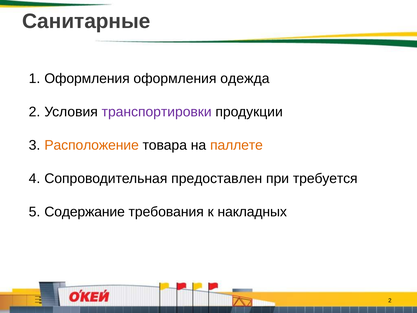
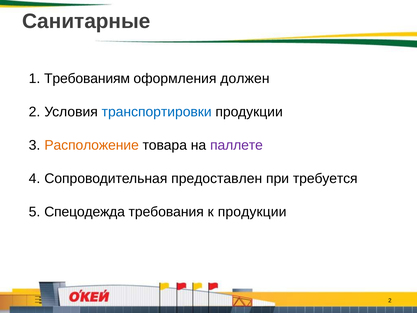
Оформления: Оформления -> Требованиям (87, 78)
одежда: одежда -> должен (245, 78)
транспортировки colour: purple -> blue (157, 112)
паллете colour: orange -> purple (236, 145)
Содержание: Содержание -> Спецодежда (85, 212)
к накладных: накладных -> продукции (252, 212)
